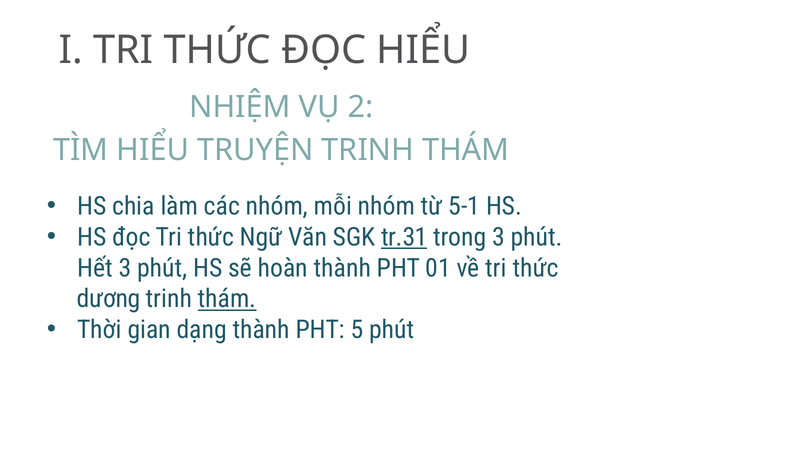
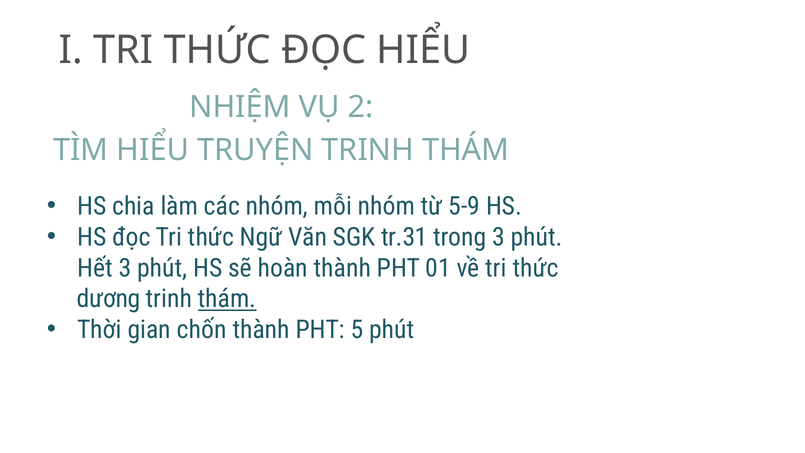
5-1: 5-1 -> 5-9 (464, 206)
tr.31 underline: present -> none (404, 237)
dạng: dạng -> chốn (202, 330)
